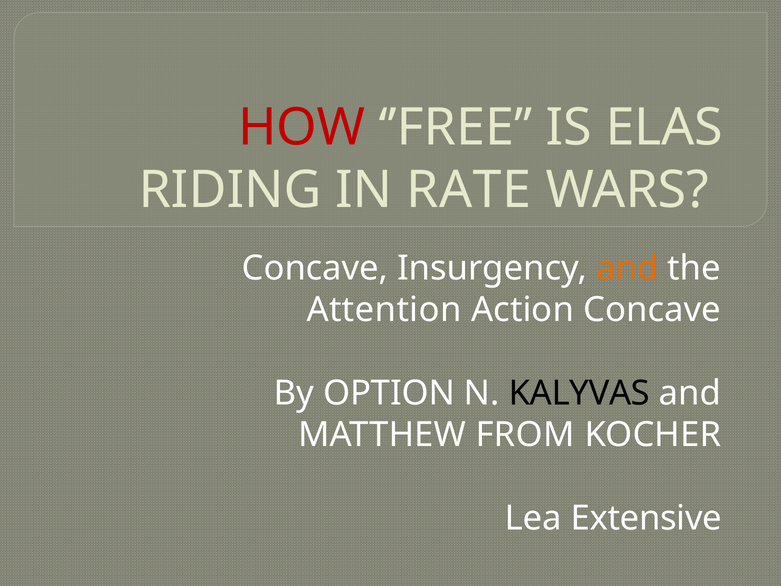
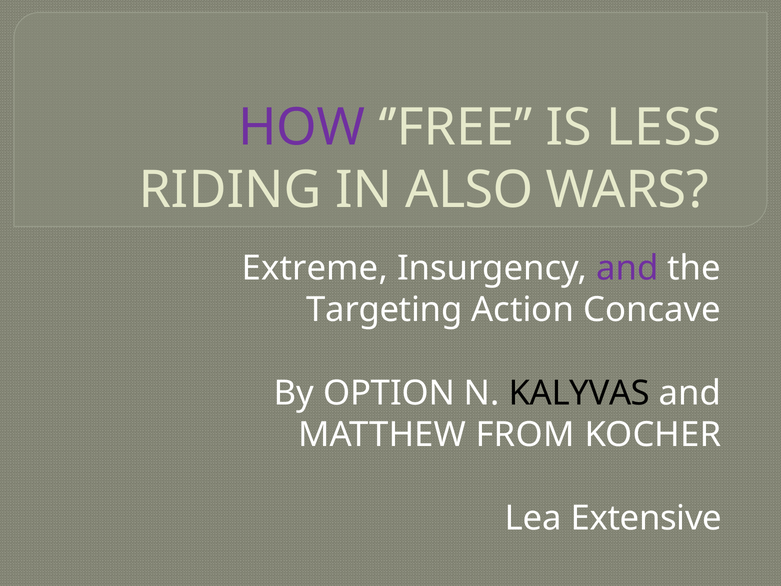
HOW colour: red -> purple (302, 127)
ELAS: ELAS -> LESS (664, 127)
RATE: RATE -> ALSO (469, 190)
Concave: Concave -> Extreme (315, 268)
and colour: orange -> purple (627, 268)
Attention: Attention -> Targeting (384, 310)
